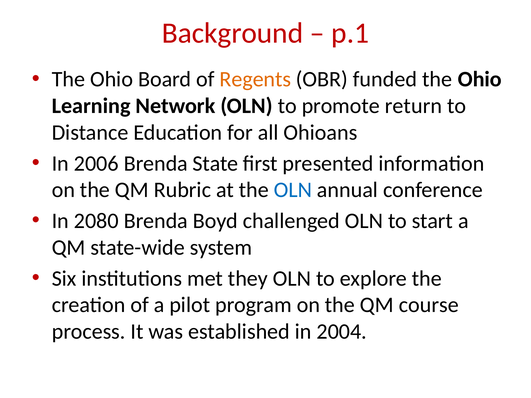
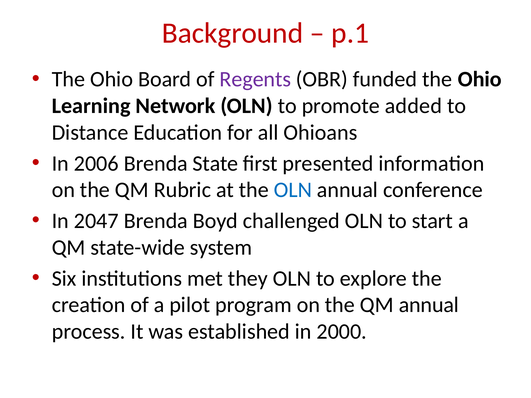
Regents colour: orange -> purple (255, 79)
return: return -> added (413, 106)
2080: 2080 -> 2047 (96, 221)
QM course: course -> annual (429, 305)
2004: 2004 -> 2000 (342, 332)
